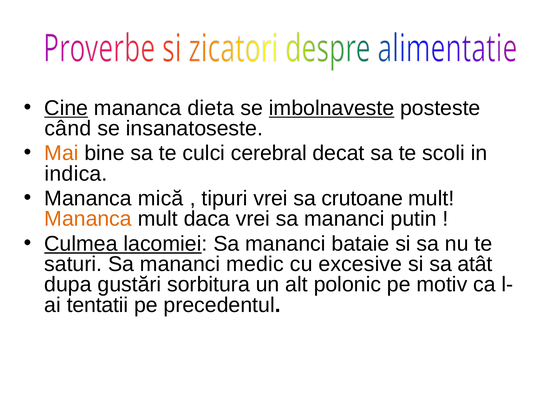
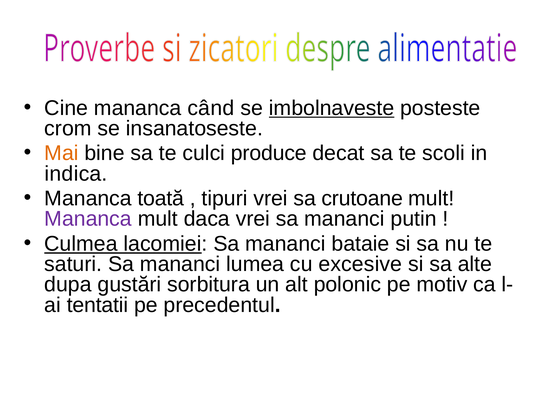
Cine underline: present -> none (66, 108)
dieta: dieta -> când (211, 108)
când: când -> crom (68, 128)
cerebral: cerebral -> produce (269, 153)
mică: mică -> toată (161, 198)
Mananca colour: orange -> purple (88, 219)
medic: medic -> lumea (255, 264)
atât: atât -> alte (475, 264)
